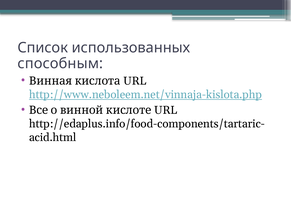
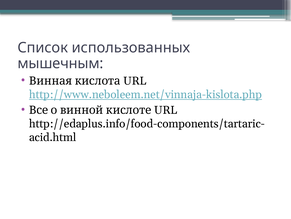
способным: способным -> мышечным (60, 63)
